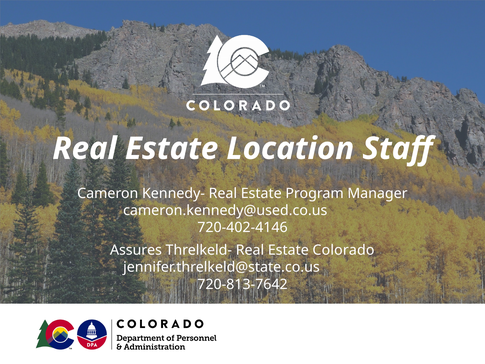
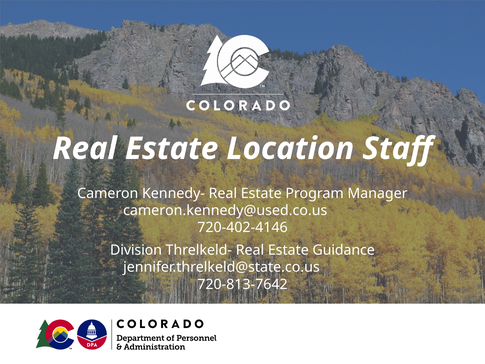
Assures: Assures -> Division (136, 250)
Colorado: Colorado -> Guidance (344, 250)
